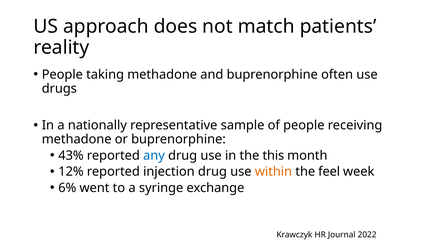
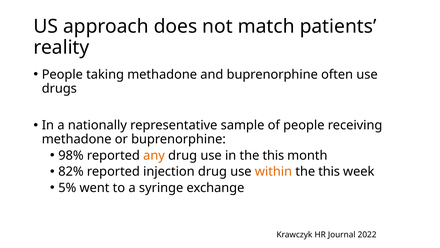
43%: 43% -> 98% (71, 155)
any colour: blue -> orange (154, 155)
12%: 12% -> 82% (71, 171)
feel: feel -> this (329, 171)
6%: 6% -> 5% (67, 187)
